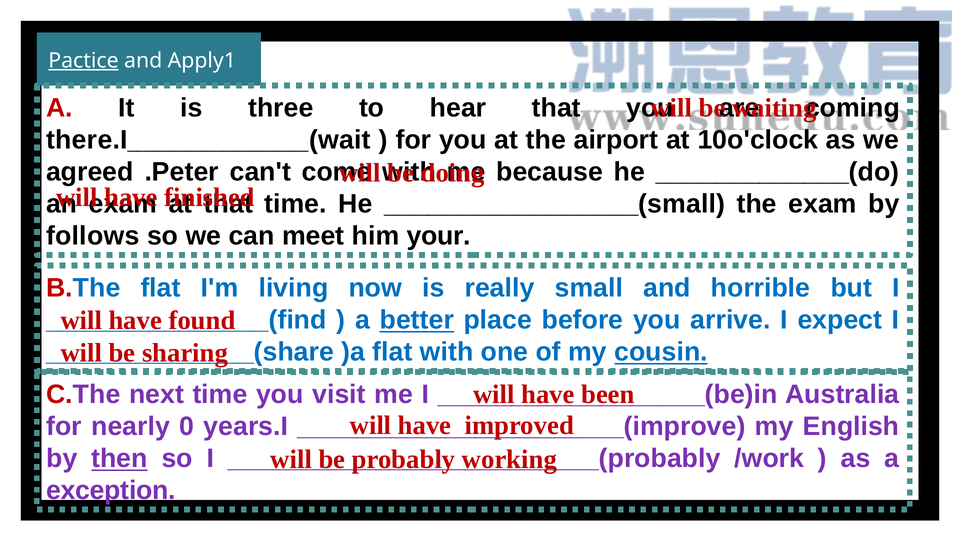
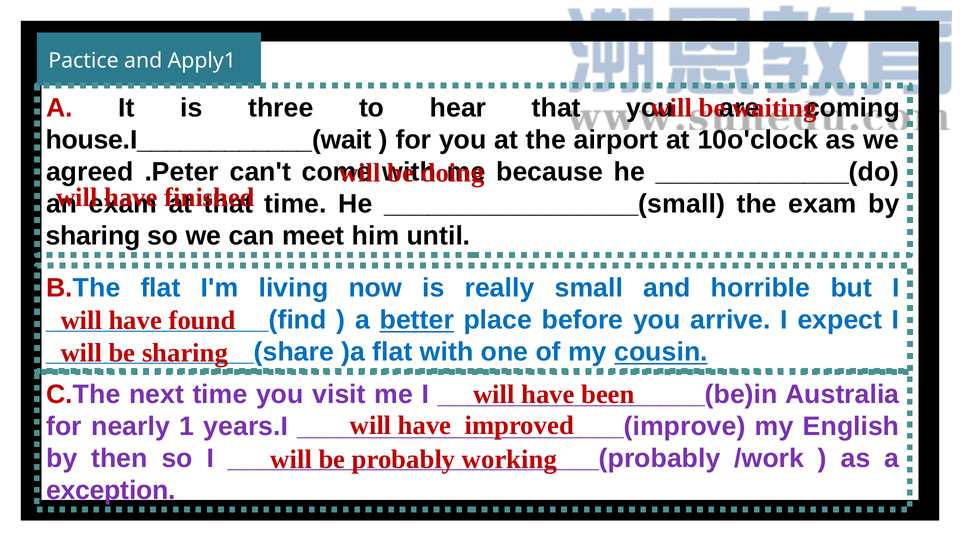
Pactice underline: present -> none (83, 61)
there.I____________(wait: there.I____________(wait -> house.I____________(wait (209, 140)
follows: follows -> sharing (93, 236)
your: your -> until (438, 236)
0: 0 -> 1 (187, 427)
then underline: present -> none (119, 459)
